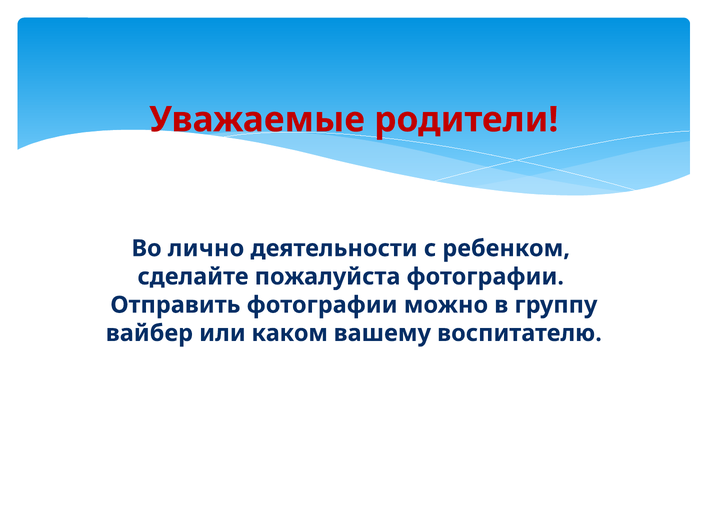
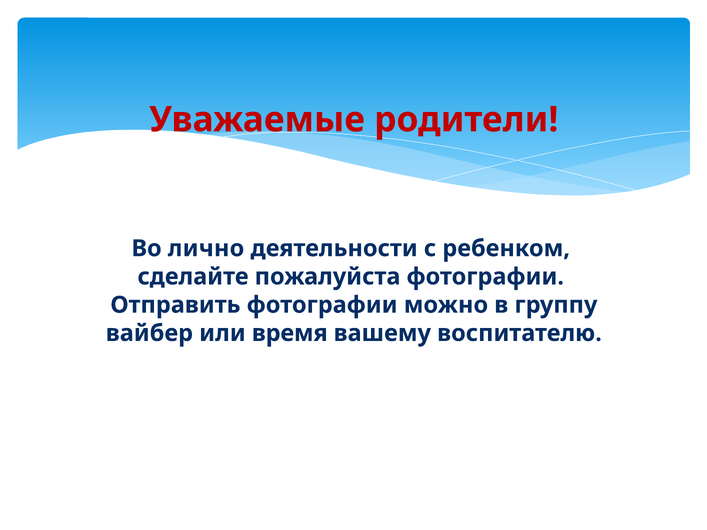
каком: каком -> время (290, 333)
